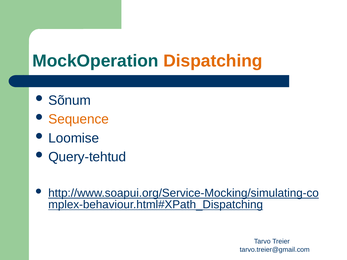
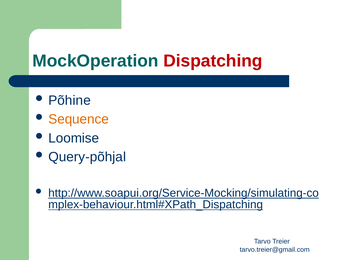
Dispatching colour: orange -> red (213, 61)
Sõnum: Sõnum -> Põhine (70, 100)
Query-tehtud: Query-tehtud -> Query-põhjal (87, 157)
